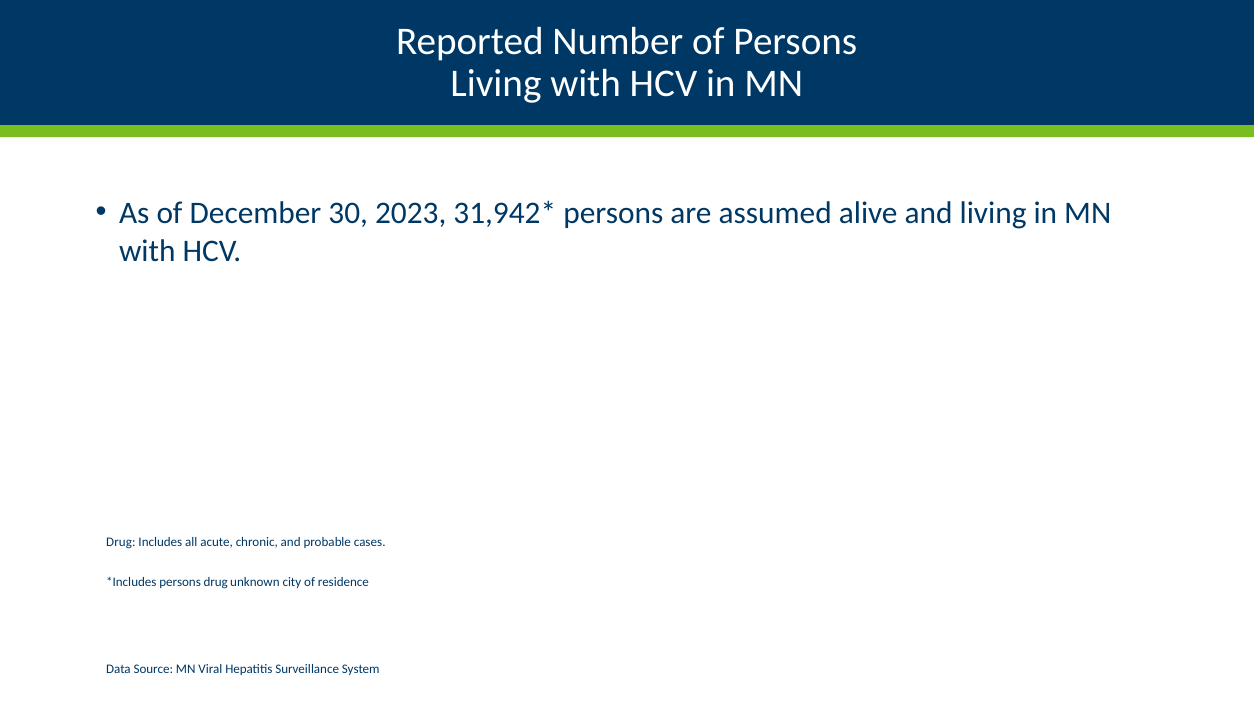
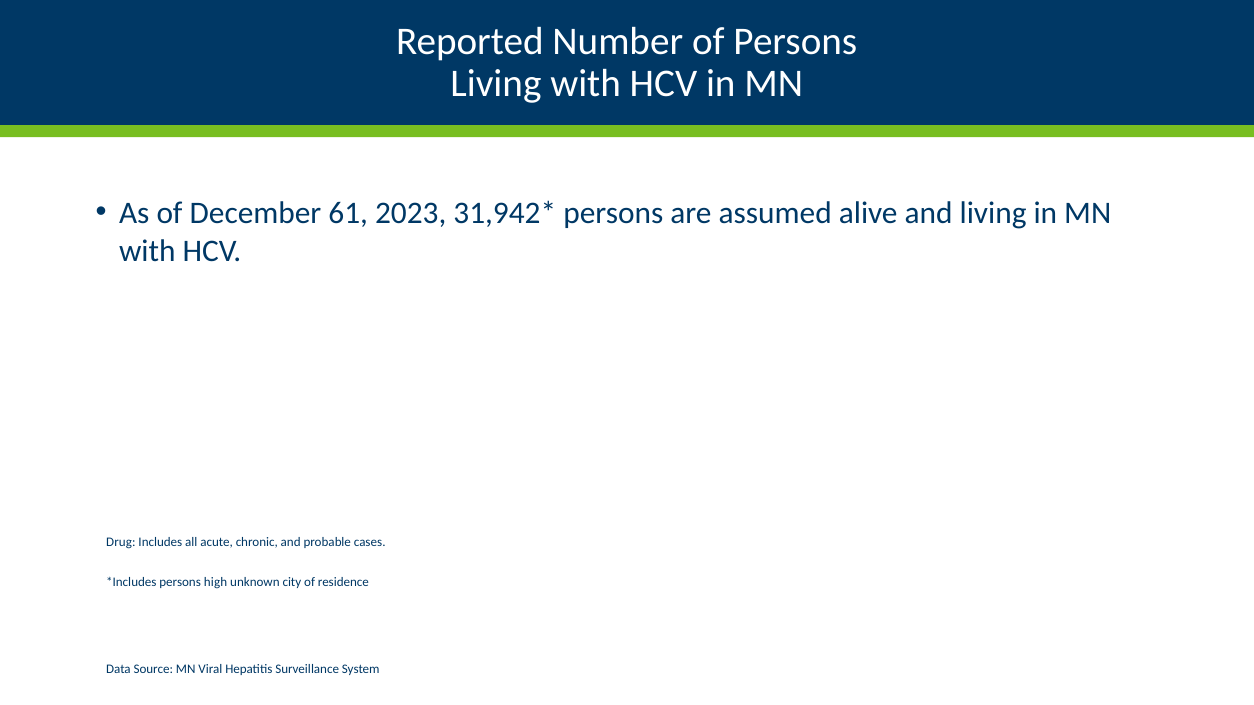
30: 30 -> 61 (348, 213)
persons drug: drug -> high (216, 582)
